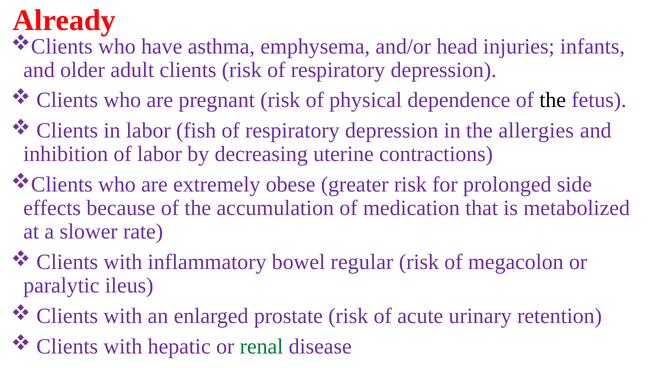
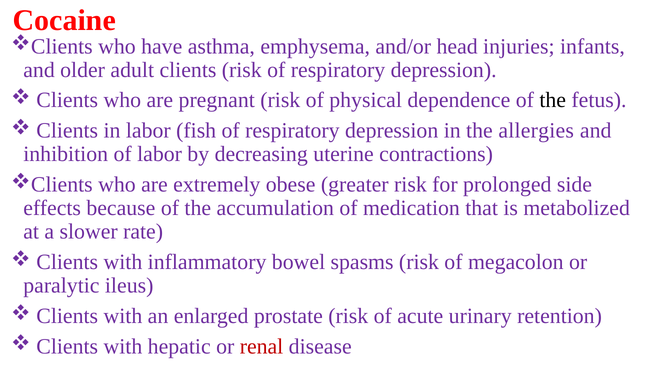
Already: Already -> Cocaine (64, 21)
regular: regular -> spasms (362, 262)
renal colour: green -> red (262, 346)
